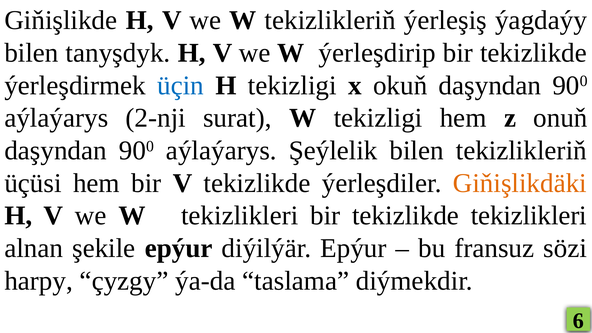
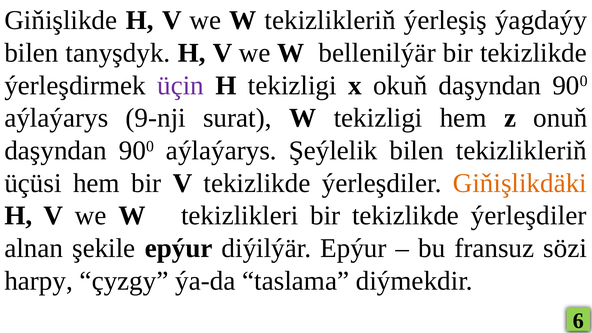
ýerleşdirip: ýerleşdirip -> bellenilýär (377, 53)
üçin colour: blue -> purple (180, 85)
2-nji: 2-nji -> 9-nji (156, 118)
bir tekizlikde tekizlikleri: tekizlikleri -> ýerleşdiler (529, 216)
